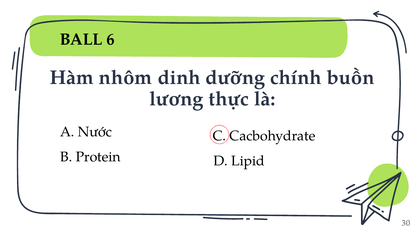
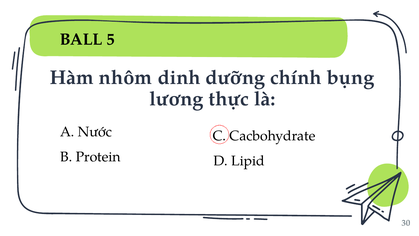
6: 6 -> 5 (111, 40)
buồn: buồn -> bụng (351, 77)
